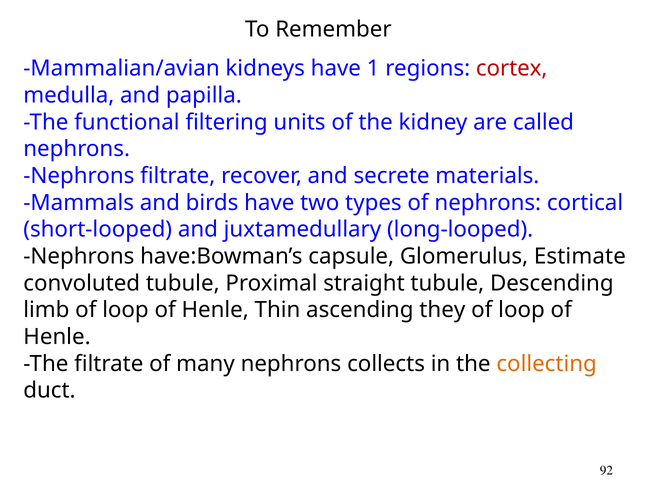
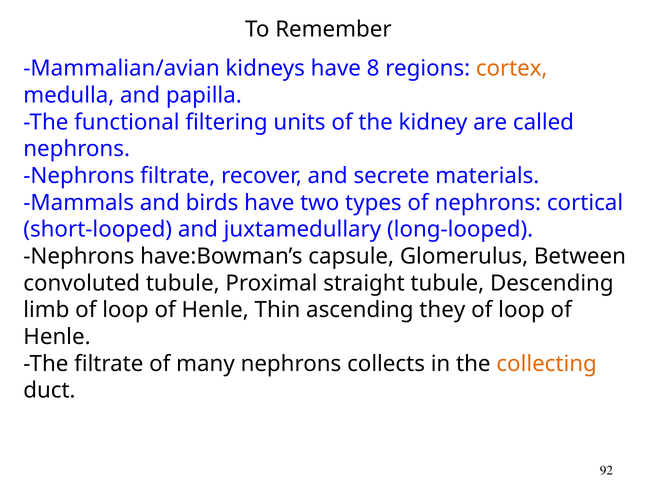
1: 1 -> 8 (373, 68)
cortex colour: red -> orange (512, 68)
Estimate: Estimate -> Between (580, 256)
